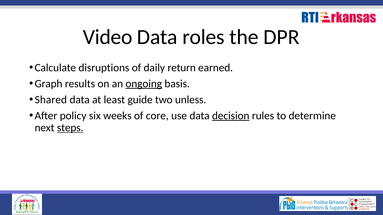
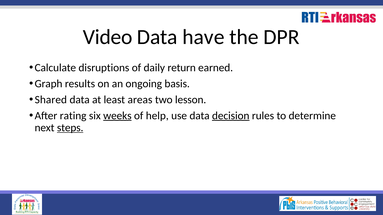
roles: roles -> have (203, 37)
ongoing underline: present -> none (144, 84)
guide: guide -> areas (140, 100)
unless: unless -> lesson (191, 100)
policy: policy -> rating (73, 116)
weeks underline: none -> present (117, 116)
core: core -> help (157, 116)
